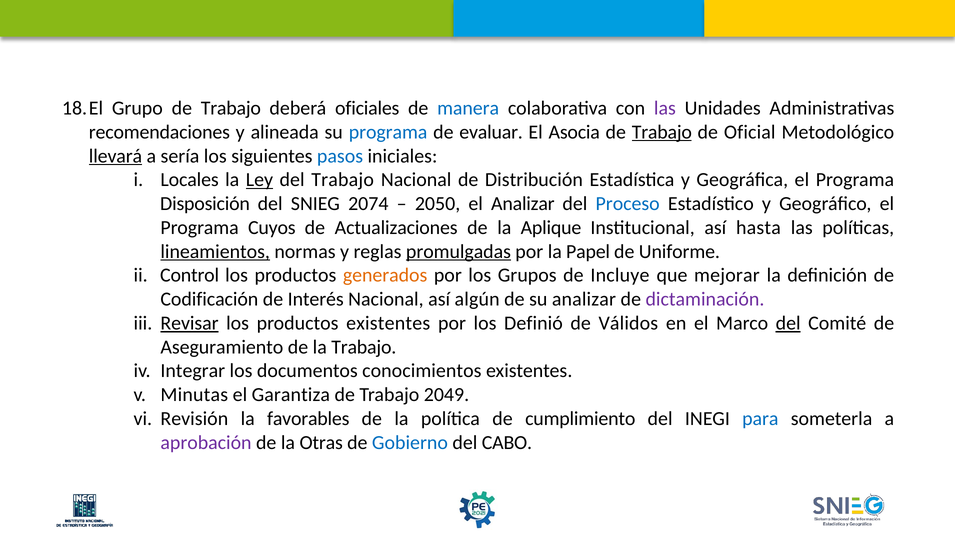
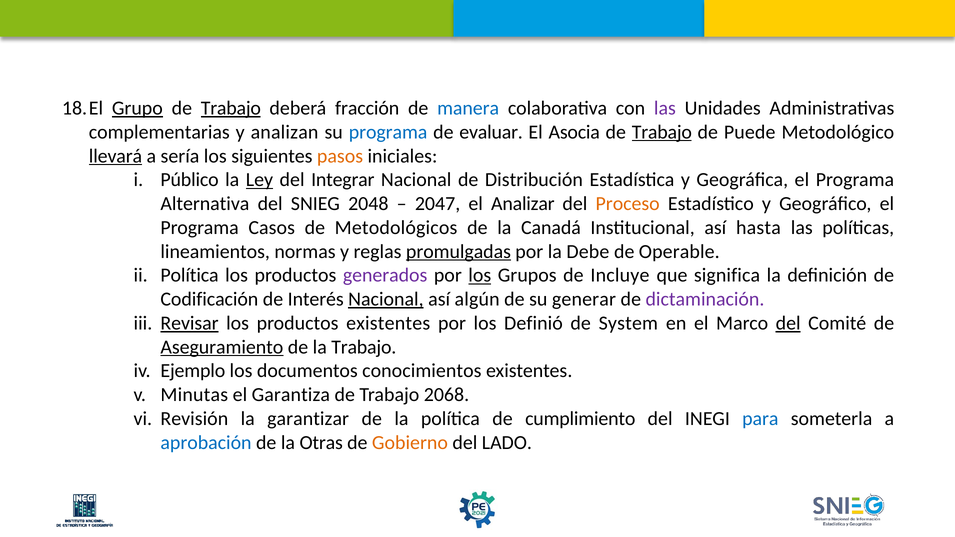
Grupo underline: none -> present (137, 108)
Trabajo underline: none -> present (231, 108)
oficiales: oficiales -> fracción (367, 108)
recomendaciones: recomendaciones -> complementarias (159, 132)
alineada: alineada -> analizan (285, 132)
Oficial: Oficial -> Puede (750, 132)
pasos colour: blue -> orange (340, 156)
Locales: Locales -> Público (190, 180)
del Trabajo: Trabajo -> Integrar (343, 180)
Disposición: Disposición -> Alternativa (205, 204)
2074: 2074 -> 2048 (368, 204)
2050: 2050 -> 2047 (438, 204)
Proceso colour: blue -> orange (628, 204)
Cuyos: Cuyos -> Casos (272, 228)
Actualizaciones: Actualizaciones -> Metodológicos (396, 228)
Aplique: Aplique -> Canadá (551, 228)
lineamientos underline: present -> none (215, 252)
Papel: Papel -> Debe (588, 252)
Uniforme: Uniforme -> Operable (679, 252)
Control: Control -> Política (190, 275)
generados colour: orange -> purple (385, 275)
los underline: none -> present (480, 275)
mejorar: mejorar -> significa (727, 275)
Nacional underline: none -> present (386, 299)
su analizar: analizar -> generar (584, 299)
Válidos: Válidos -> System (628, 323)
Aseguramiento underline: none -> present (222, 347)
Integrar: Integrar -> Ejemplo (193, 371)
2049: 2049 -> 2068 (446, 395)
favorables: favorables -> garantizar (308, 419)
aprobación colour: purple -> blue (206, 443)
Gobierno colour: blue -> orange (410, 443)
CABO: CABO -> LADO (507, 443)
